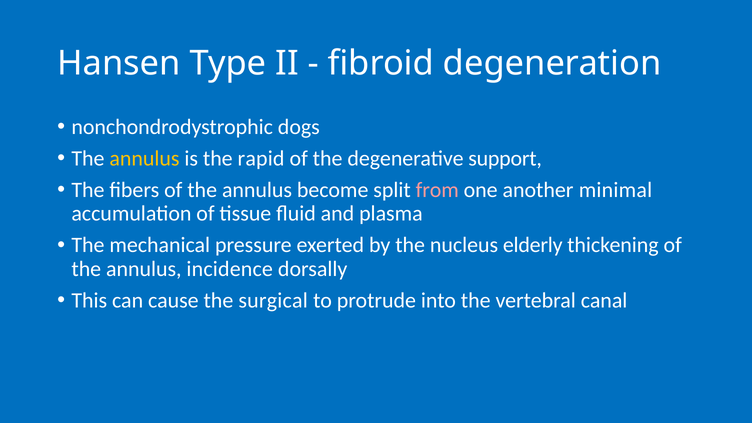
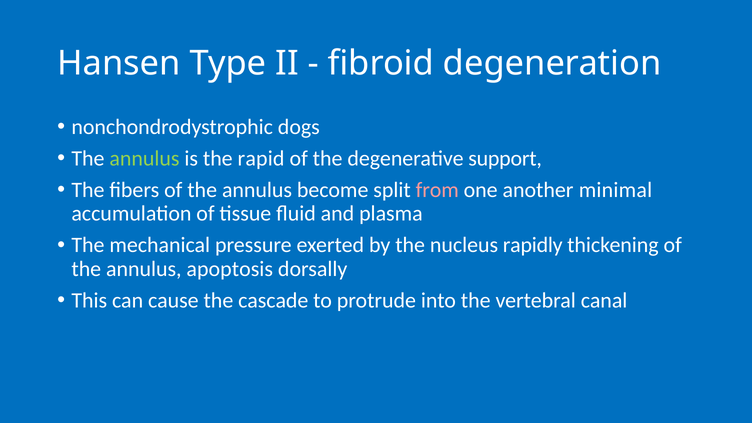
annulus colour: yellow -> light green (144, 159)
elderly: elderly -> rapidly (533, 245)
incidence: incidence -> apoptosis (230, 269)
surgical: surgical -> cascade (273, 300)
